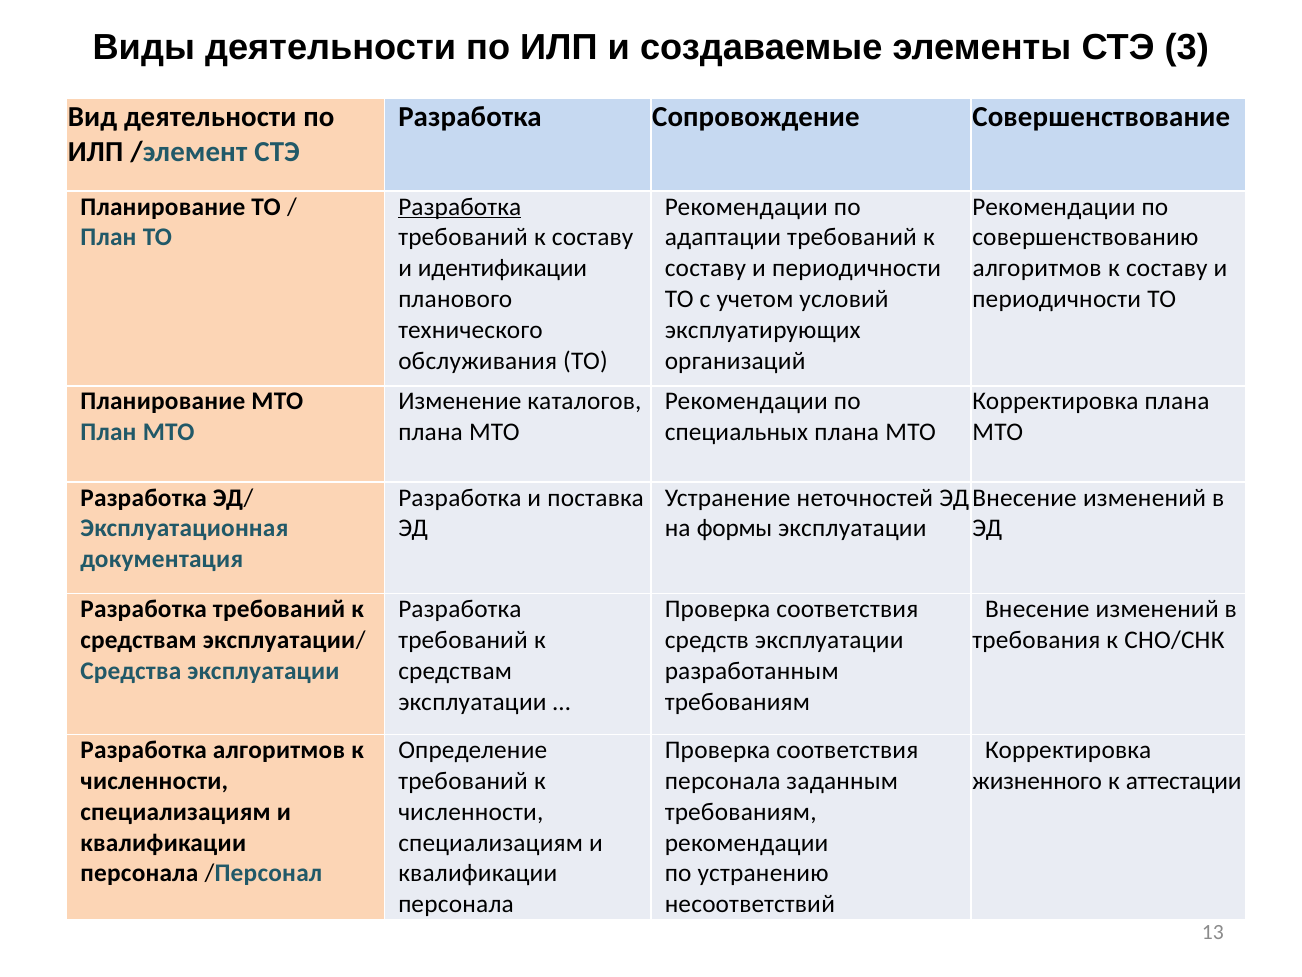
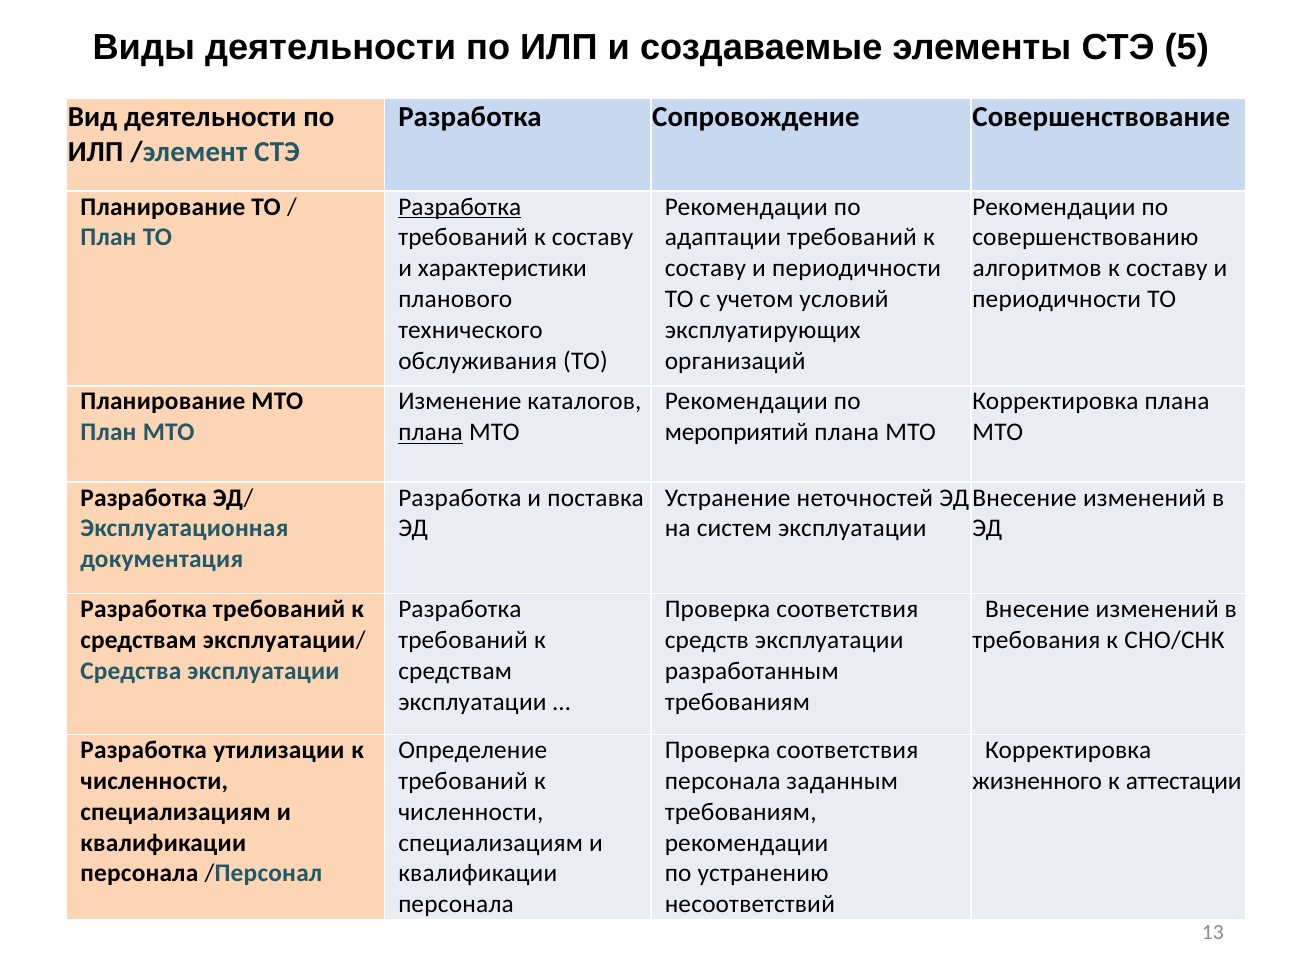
3: 3 -> 5 (1187, 47)
идентификации: идентификации -> характеристики (502, 268)
плана underline: none -> present (431, 432)
специальных: специальных -> мероприятий (737, 432)
формы: формы -> систем (734, 528)
Разработка алгоритмов: алгоритмов -> утилизации (279, 750)
